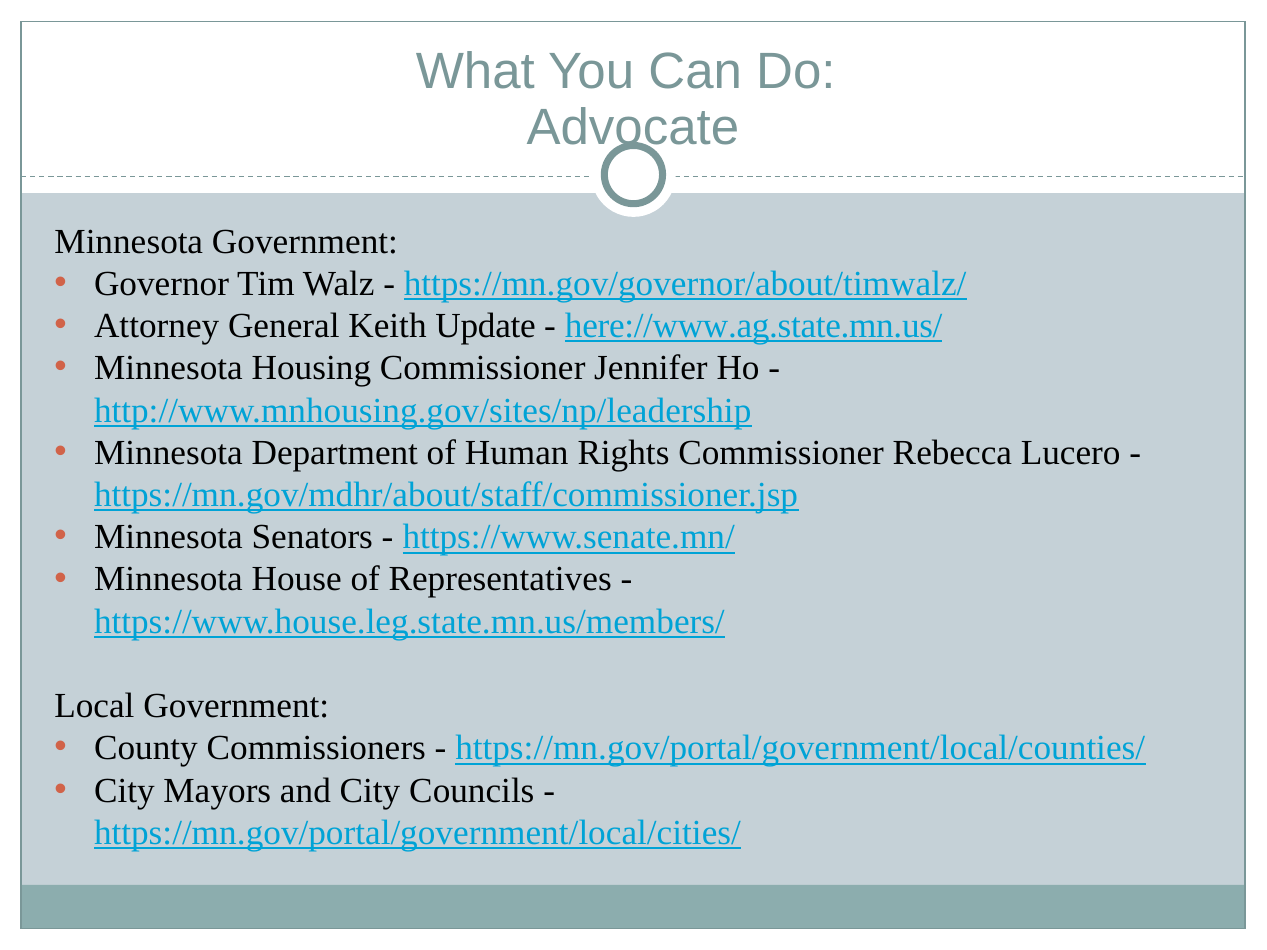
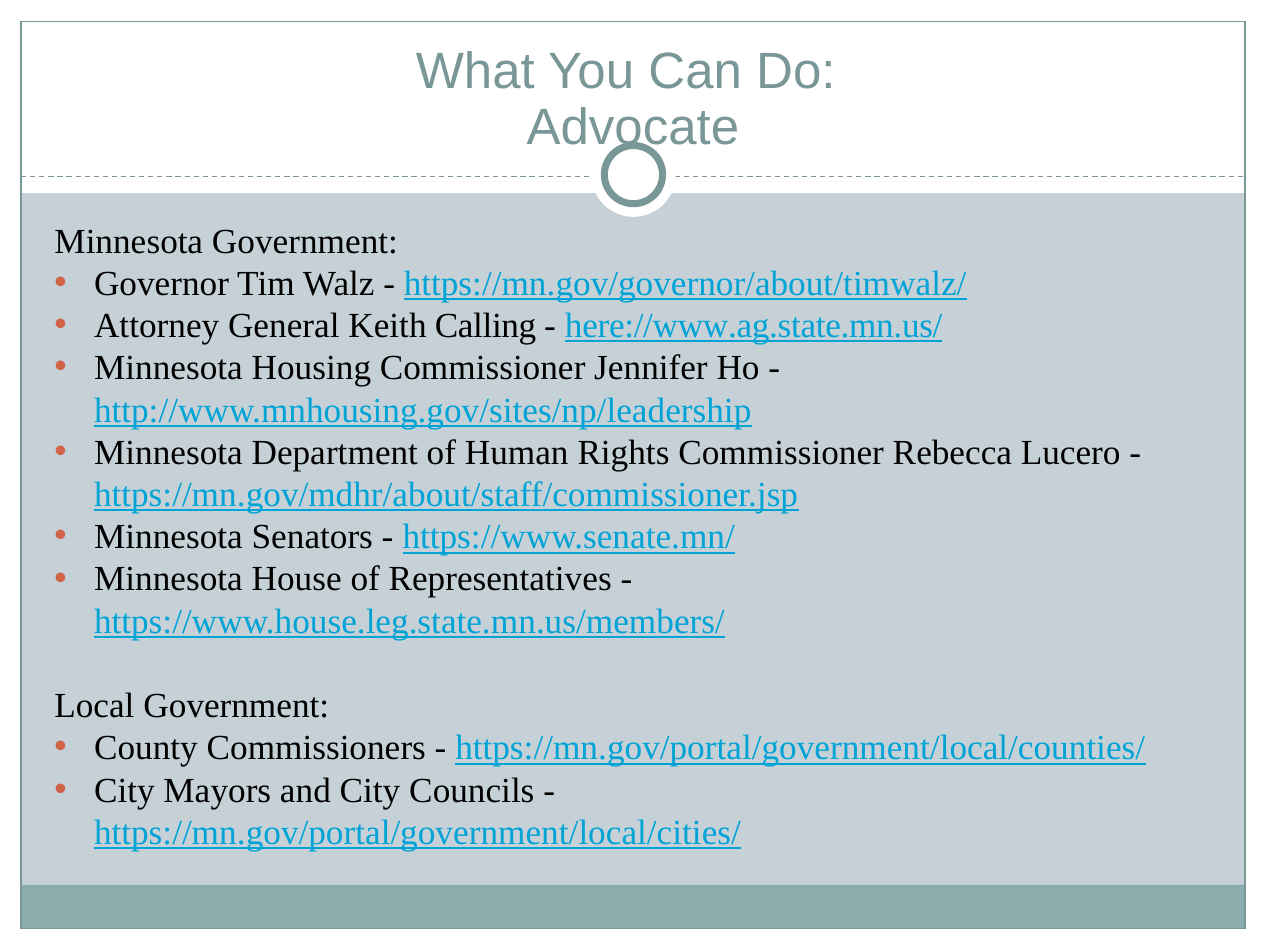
Update: Update -> Calling (486, 326)
